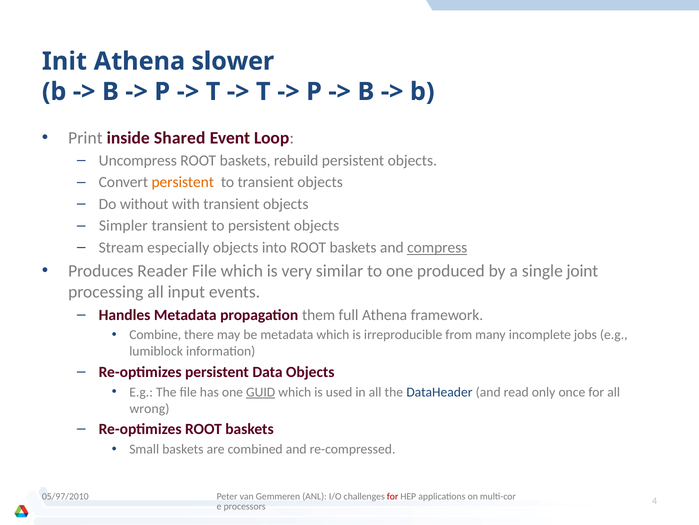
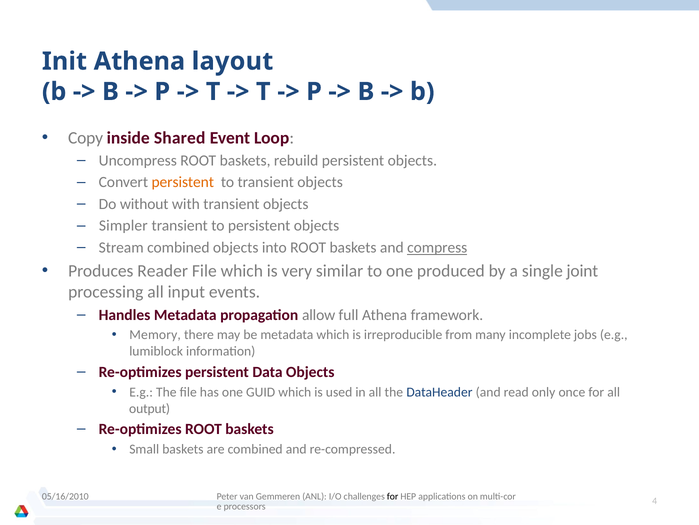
slower: slower -> layout (233, 61)
Print: Print -> Copy (86, 138)
Stream especially: especially -> combined (178, 247)
them: them -> allow (319, 314)
Combine: Combine -> Memory (155, 335)
GUID underline: present -> none (261, 392)
wrong: wrong -> output (150, 408)
05/97/2010: 05/97/2010 -> 05/16/2010 (65, 496)
for colour: red -> black (393, 496)
